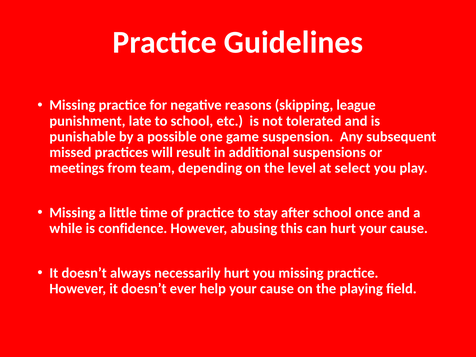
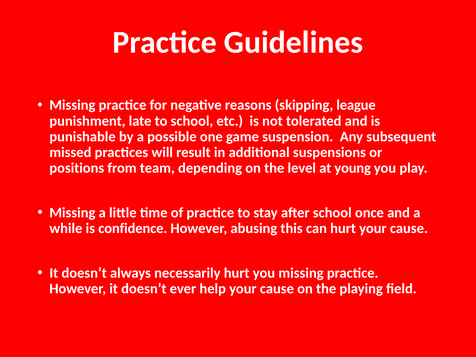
meetings: meetings -> positions (77, 168)
select: select -> young (353, 168)
